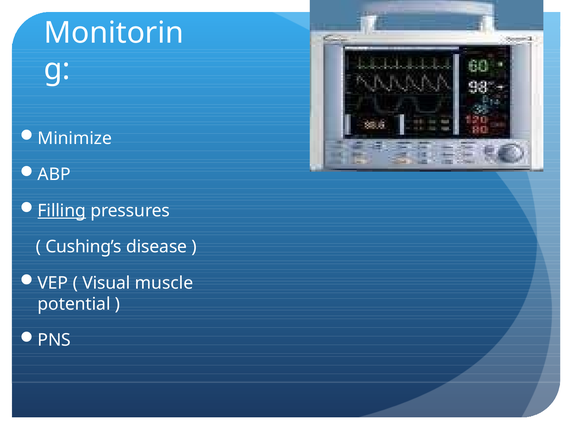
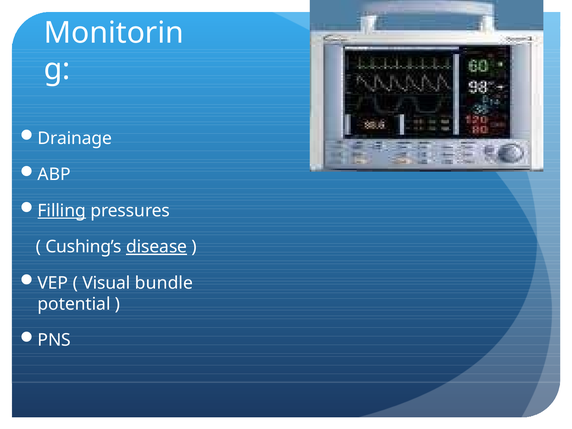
Minimize: Minimize -> Drainage (75, 138)
disease underline: none -> present (157, 247)
muscle: muscle -> bundle (164, 283)
